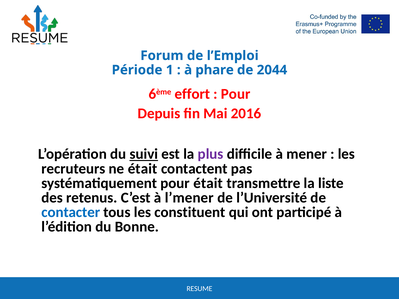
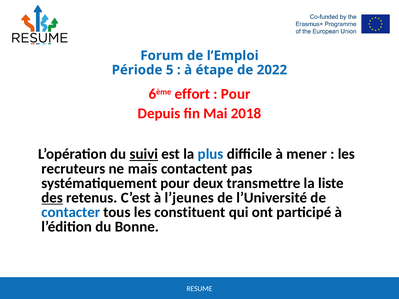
1: 1 -> 5 (170, 70)
phare: phare -> étape (215, 70)
2044: 2044 -> 2022 (272, 70)
2016: 2016 -> 2018 (246, 113)
plus colour: purple -> blue (211, 154)
ne était: était -> mais (143, 169)
pour était: était -> deux (208, 183)
des underline: none -> present (52, 198)
l’mener: l’mener -> l’jeunes (189, 198)
